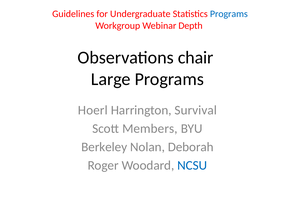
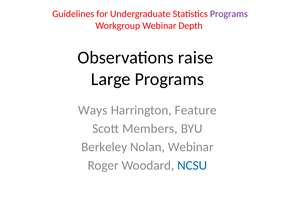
Programs colour: blue -> purple (229, 14)
chair: chair -> raise (195, 58)
Hoerl: Hoerl -> Ways (93, 110)
Survival: Survival -> Feature (196, 110)
Nolan Deborah: Deborah -> Webinar (191, 147)
